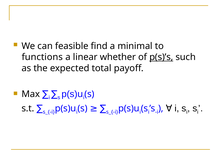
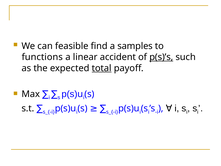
minimal: minimal -> samples (135, 46)
whether: whether -> accident (118, 57)
total underline: none -> present (102, 68)
